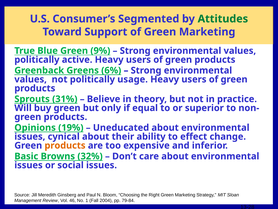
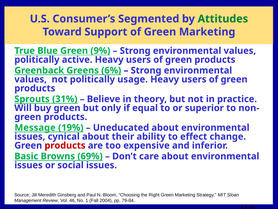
Opinions: Opinions -> Message (35, 127)
products colour: orange -> red (65, 145)
32%: 32% -> 69% (90, 156)
